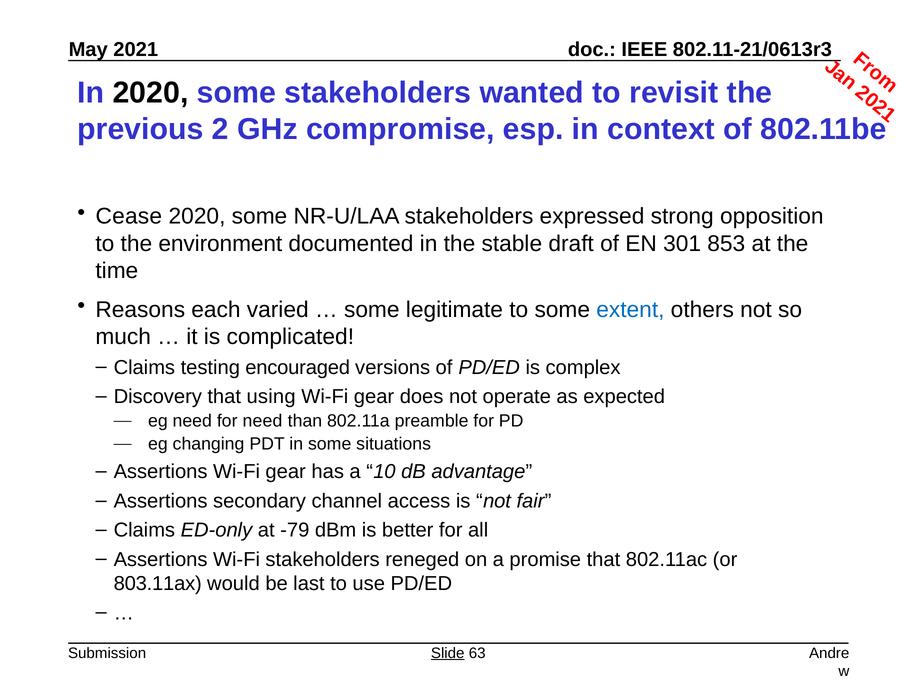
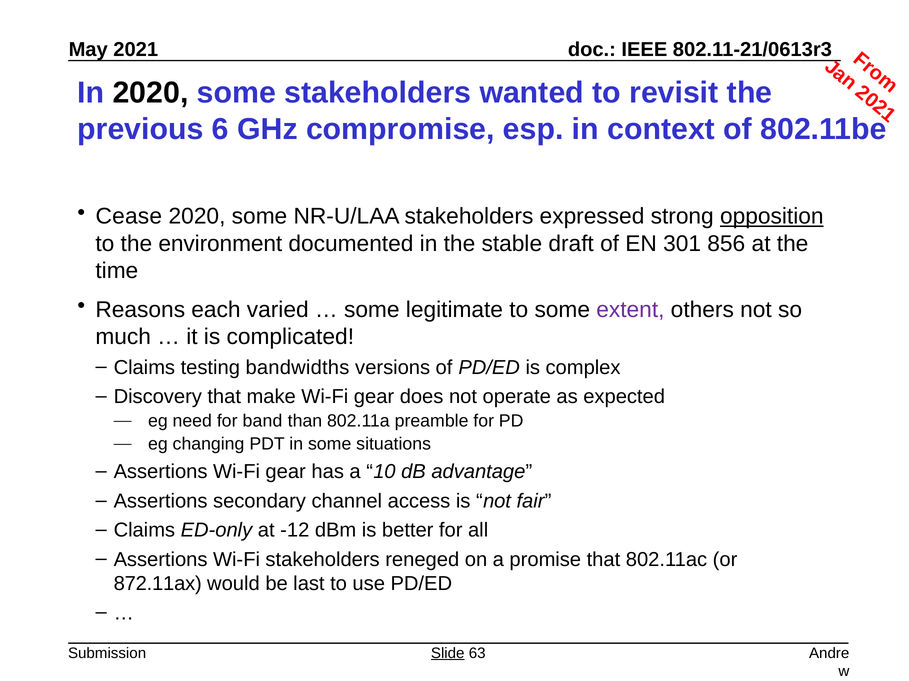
previous 2: 2 -> 6 (220, 129)
opposition underline: none -> present (772, 217)
853: 853 -> 856 (726, 244)
extent colour: blue -> purple (630, 310)
encouraged: encouraged -> bandwidths (297, 368)
using: using -> make (271, 397)
for need: need -> band (263, 421)
-79: -79 -> -12 (295, 531)
803.11ax: 803.11ax -> 872.11ax (158, 584)
